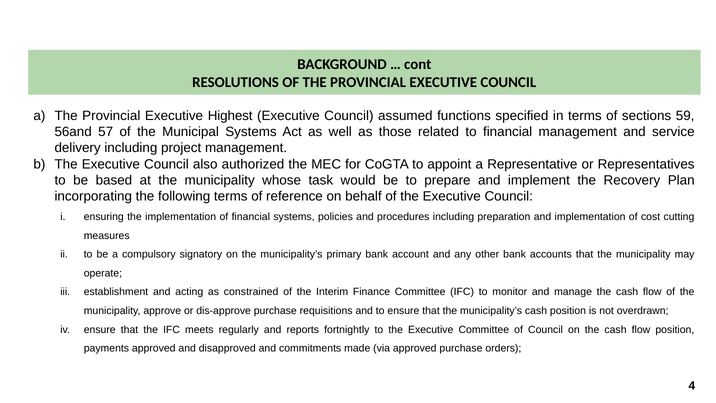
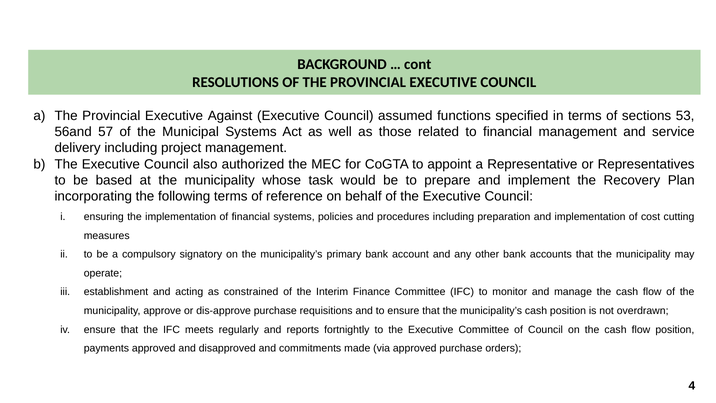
Highest: Highest -> Against (230, 116)
59: 59 -> 53 (685, 116)
